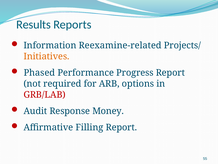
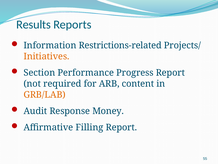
Reexamine-related: Reexamine-related -> Restrictions-related (120, 45)
Phased: Phased -> Section (39, 73)
options: options -> content (138, 83)
GRB/LAB colour: red -> orange (45, 94)
